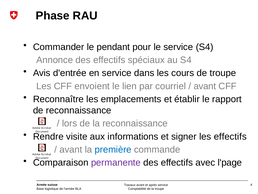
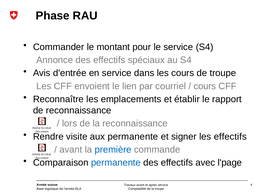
pendant: pendant -> montant (113, 47)
avant: avant -> cours (205, 86)
aux informations: informations -> permanente (133, 136)
permanente colour: purple -> blue (116, 162)
